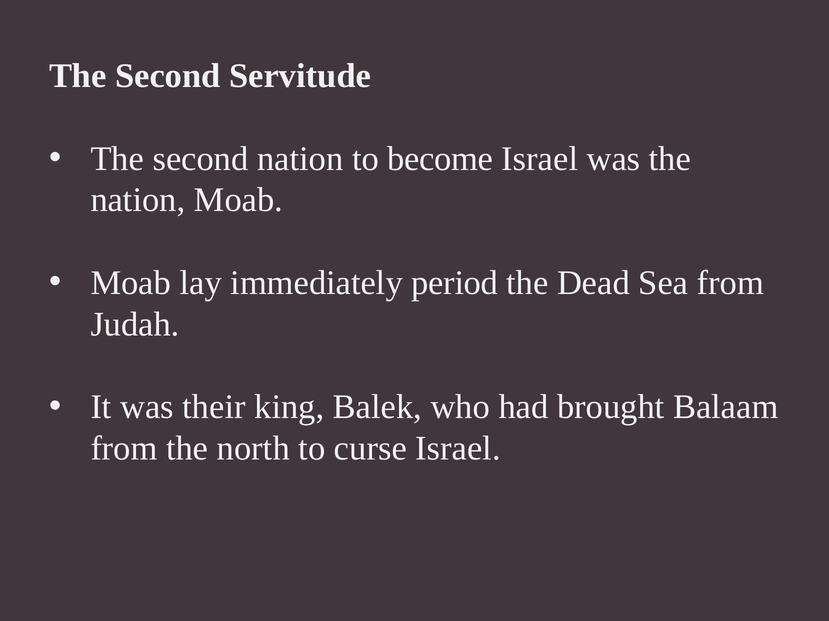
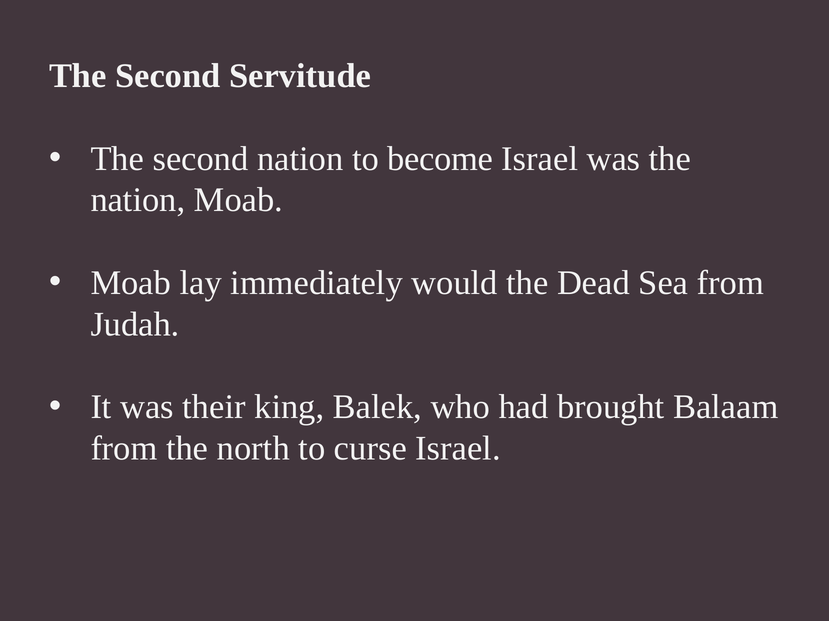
period: period -> would (455, 283)
